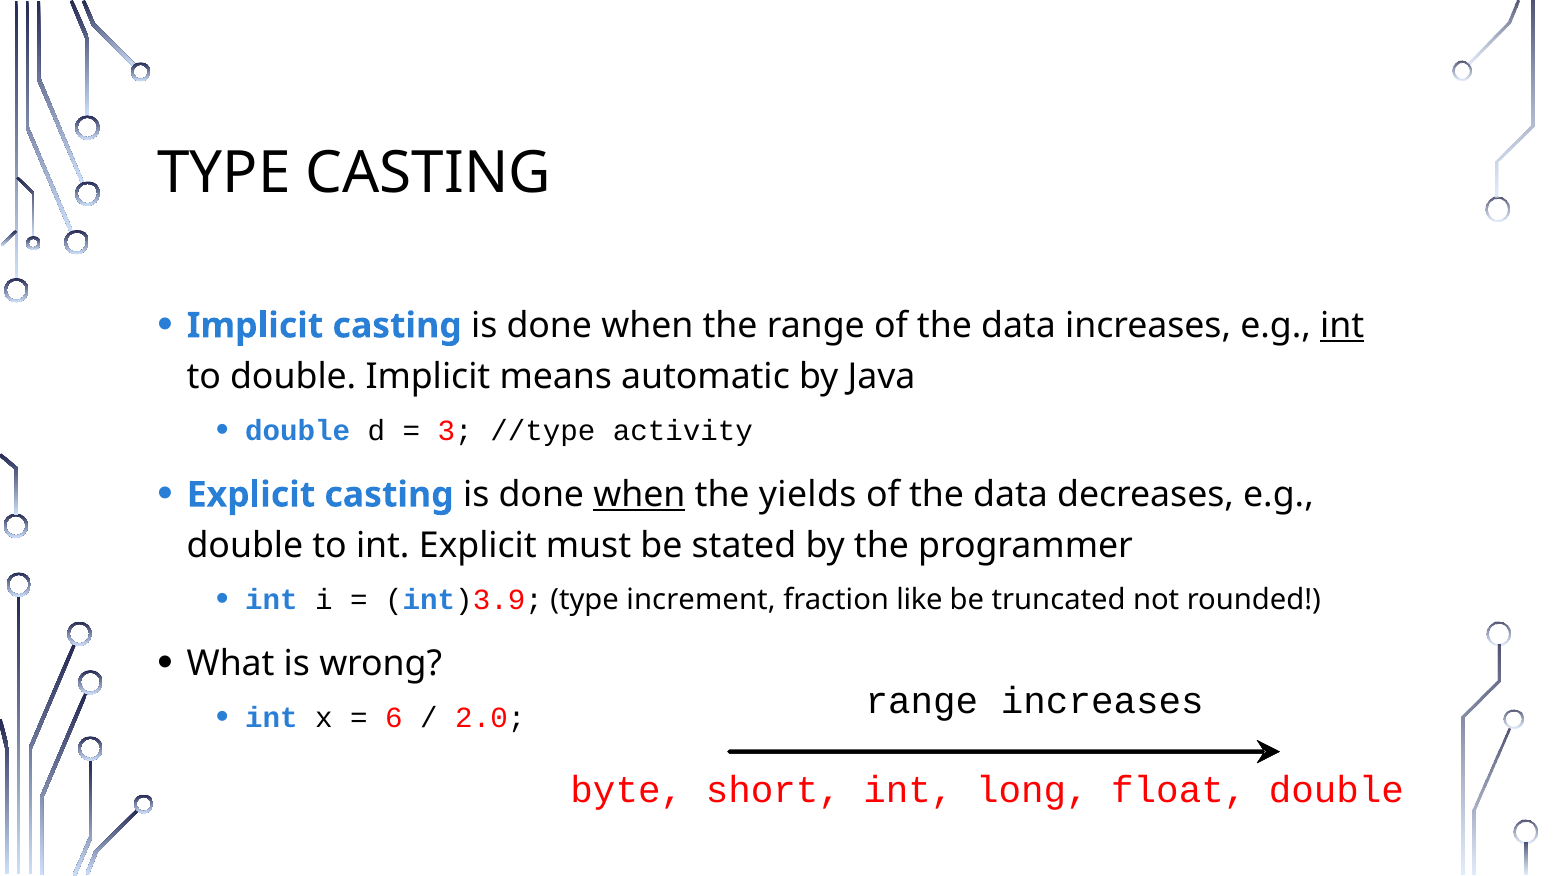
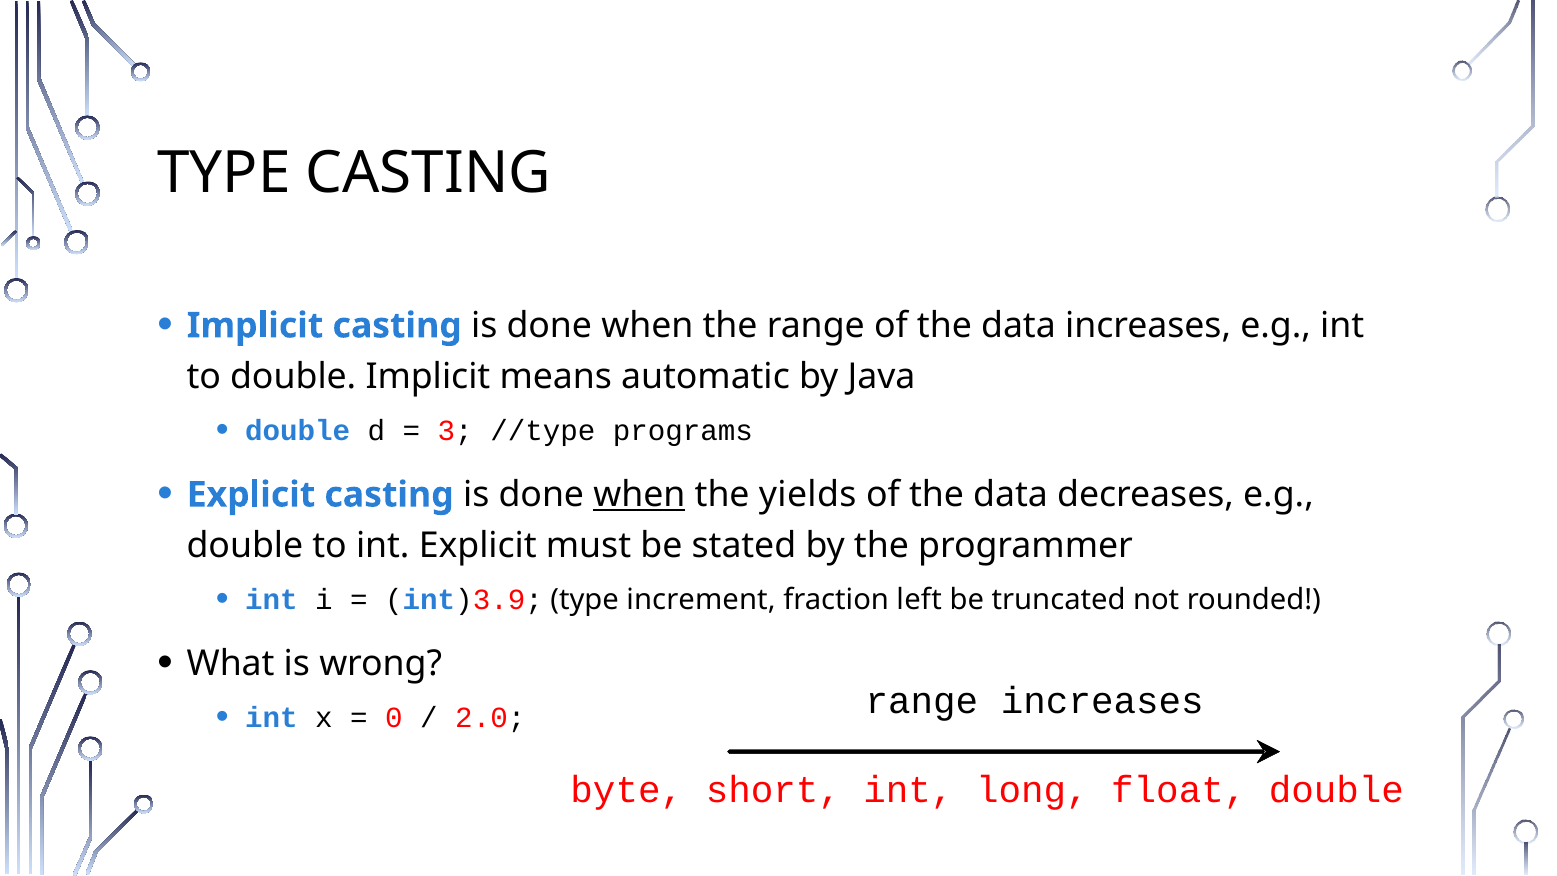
int underline: present -> none (1342, 326)
activity: activity -> programs (683, 430)
like: like -> left (919, 600)
6: 6 -> 0 (394, 717)
